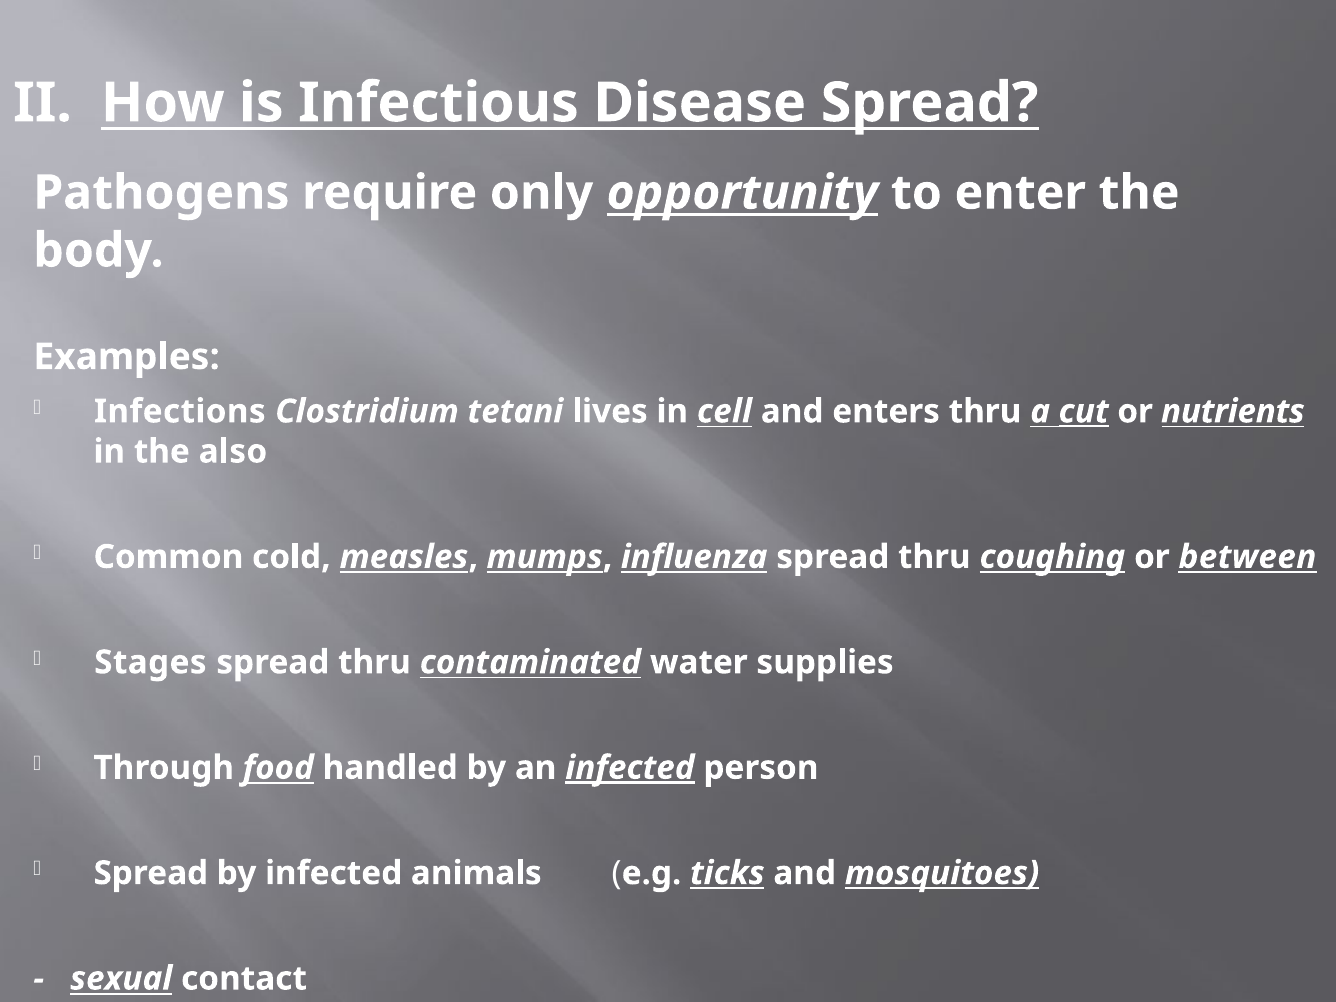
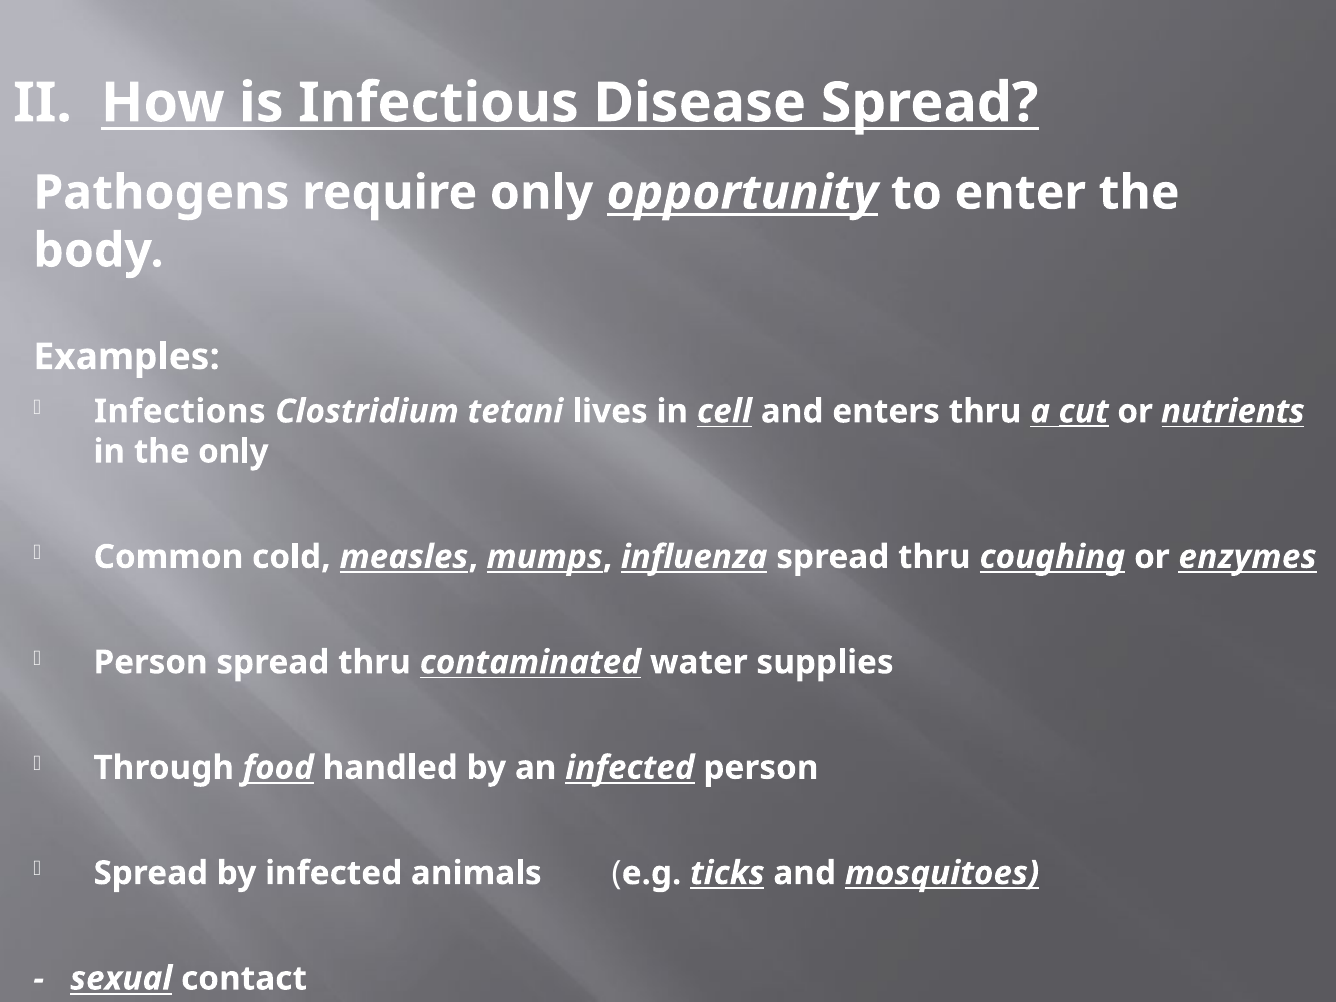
the also: also -> only (233, 452)
between: between -> enzymes (1248, 557)
Stages: Stages -> Person (151, 662)
infected underline: present -> none (630, 768)
